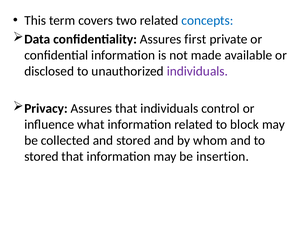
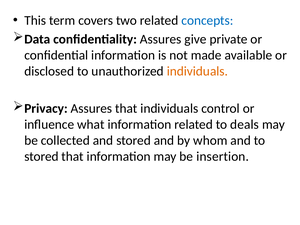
first: first -> give (196, 39)
individuals colour: purple -> orange (197, 71)
block: block -> deals (245, 124)
